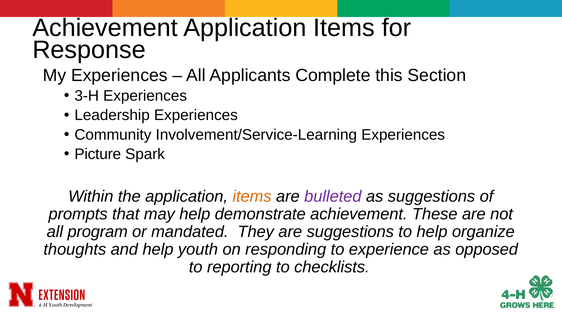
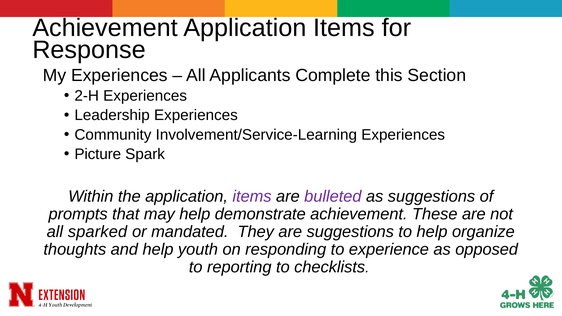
3-H: 3-H -> 2-H (87, 96)
items colour: orange -> purple (252, 196)
program: program -> sparked (98, 232)
